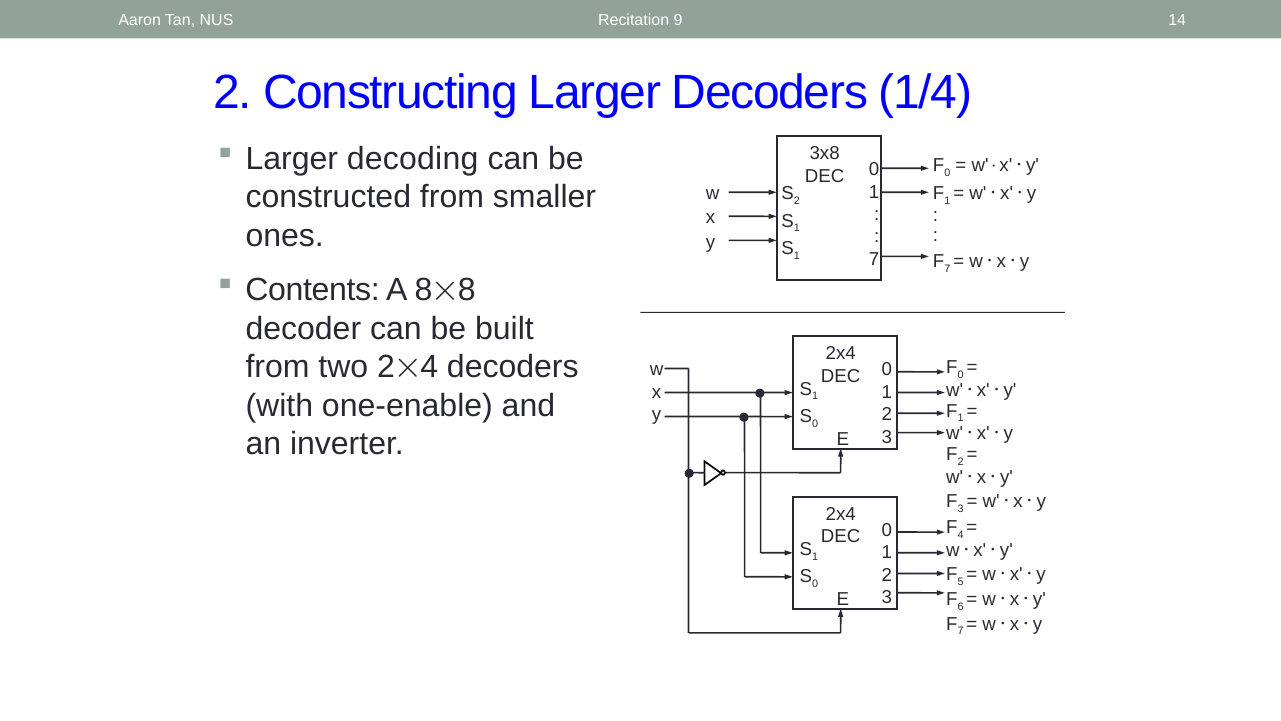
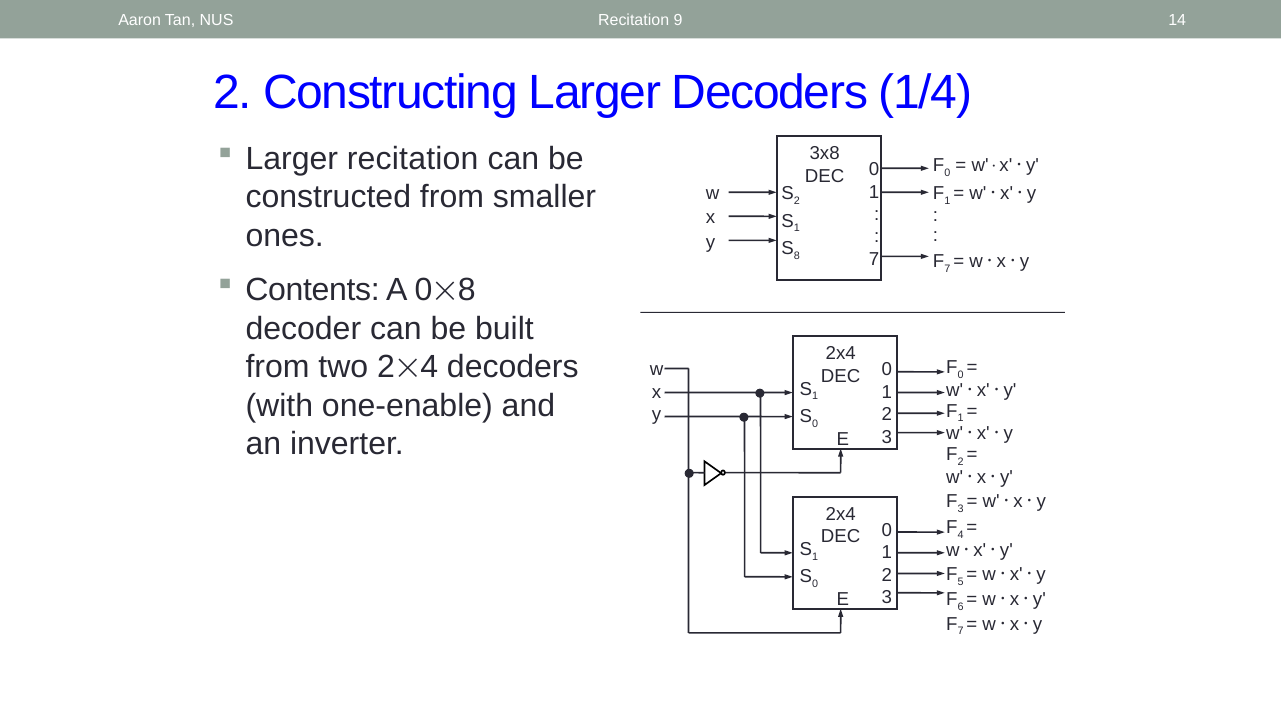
Larger decoding: decoding -> recitation (413, 159)
1: 1 -> 8 (797, 255)
A 8: 8 -> 0 (424, 290)
